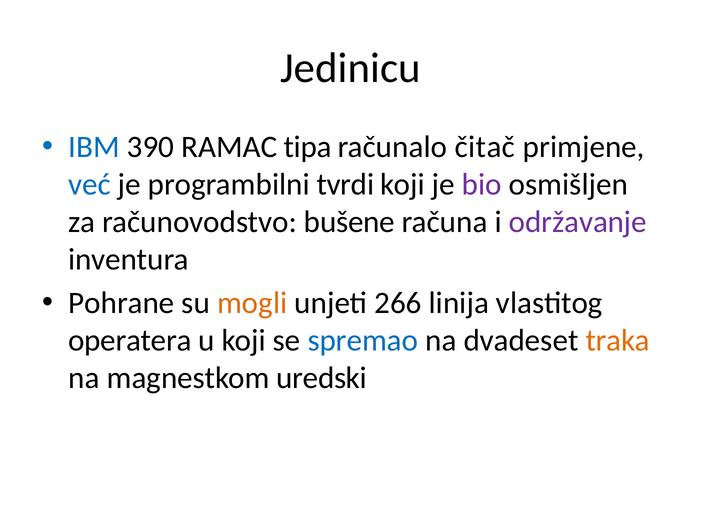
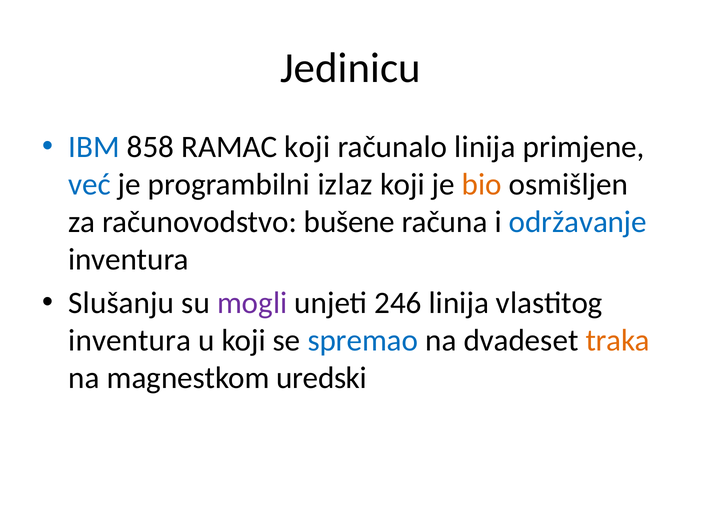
390: 390 -> 858 (150, 147)
RAMAC tipa: tipa -> koji (307, 147)
računalo čitač: čitač -> linija (485, 147)
tvrdi: tvrdi -> izlaz (345, 184)
bio colour: purple -> orange (482, 184)
održavanje colour: purple -> blue (578, 222)
Pohrane: Pohrane -> Slušanju (121, 303)
mogli colour: orange -> purple (252, 303)
266: 266 -> 246 (398, 303)
operatera: operatera -> inventura (130, 340)
